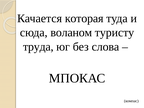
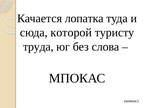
которая: которая -> лопатка (84, 18)
воланом: воланом -> которой (71, 33)
